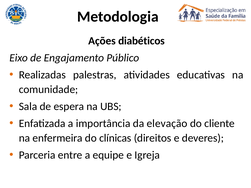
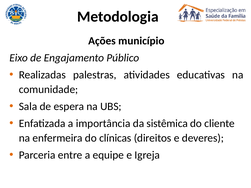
diabéticos: diabéticos -> município (141, 41)
elevação: elevação -> sistêmica (167, 124)
